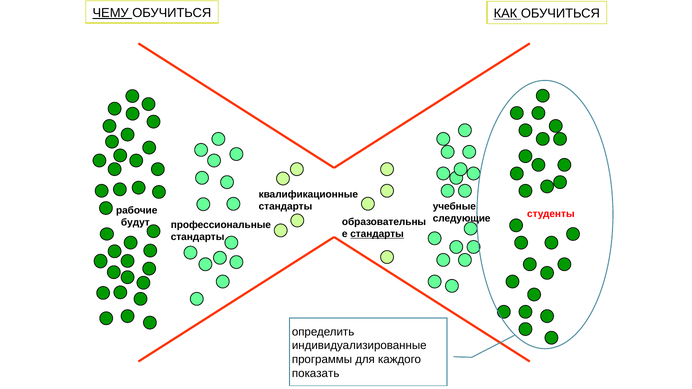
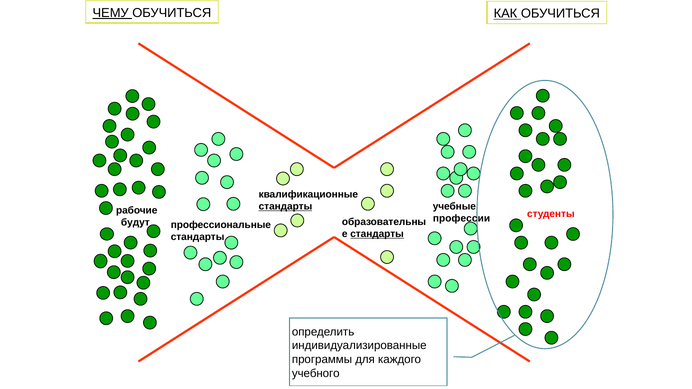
стандарты underline: none -> present (285, 207)
следующие: следующие -> профессии (462, 219)
показать: показать -> учебного (316, 374)
